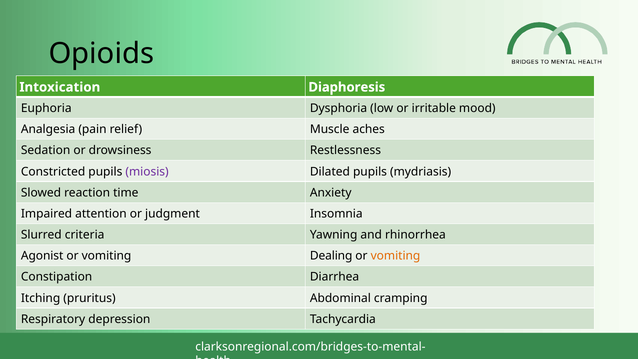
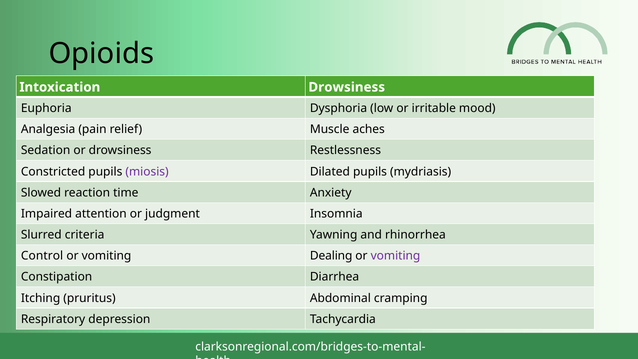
Intoxication Diaphoresis: Diaphoresis -> Drowsiness (347, 87)
Agonist: Agonist -> Control (42, 256)
vomiting colour: orange -> purple (395, 256)
